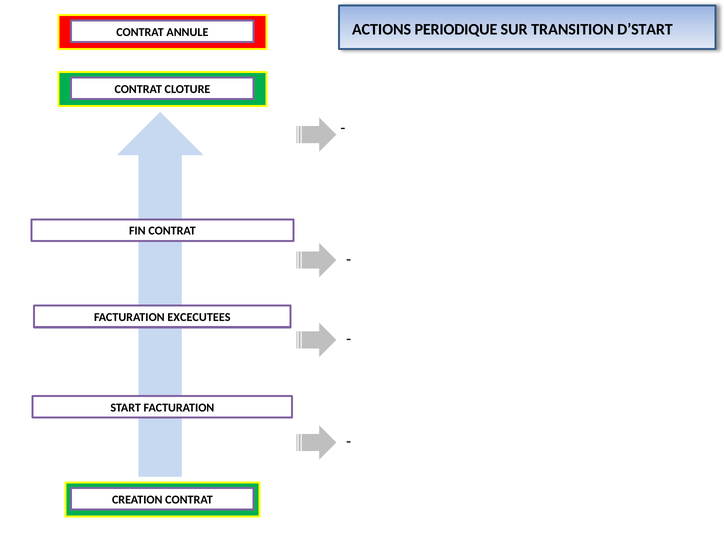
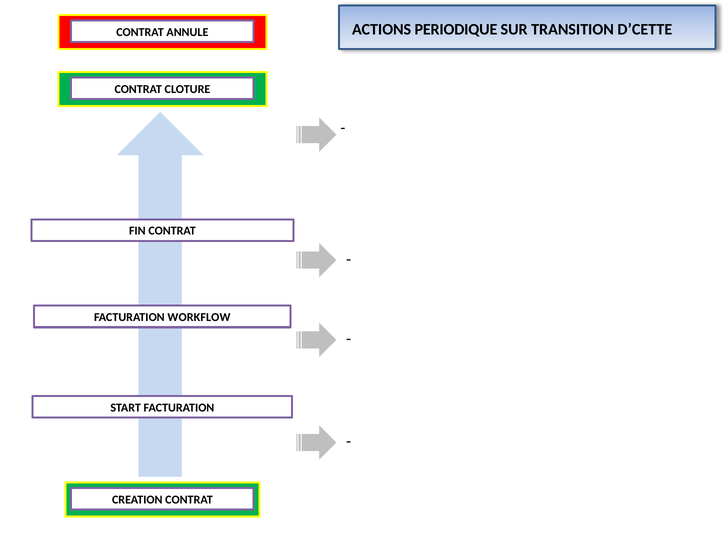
D’START: D’START -> D’CETTE (645, 29)
EXCECUTEES: EXCECUTEES -> WORKFLOW (199, 317)
